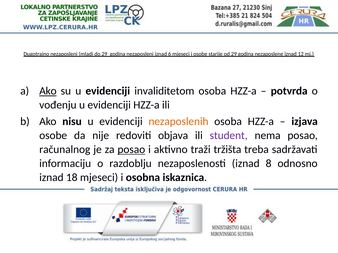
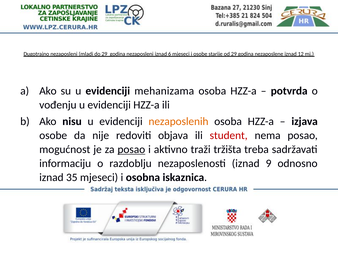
Ako underline: present -> none (48, 91)
invaliditetom: invaliditetom -> mehanizama (164, 91)
student colour: purple -> red (229, 136)
računalnog: računalnog -> mogućnost (65, 150)
8: 8 -> 9 (269, 164)
18: 18 -> 35 (72, 178)
